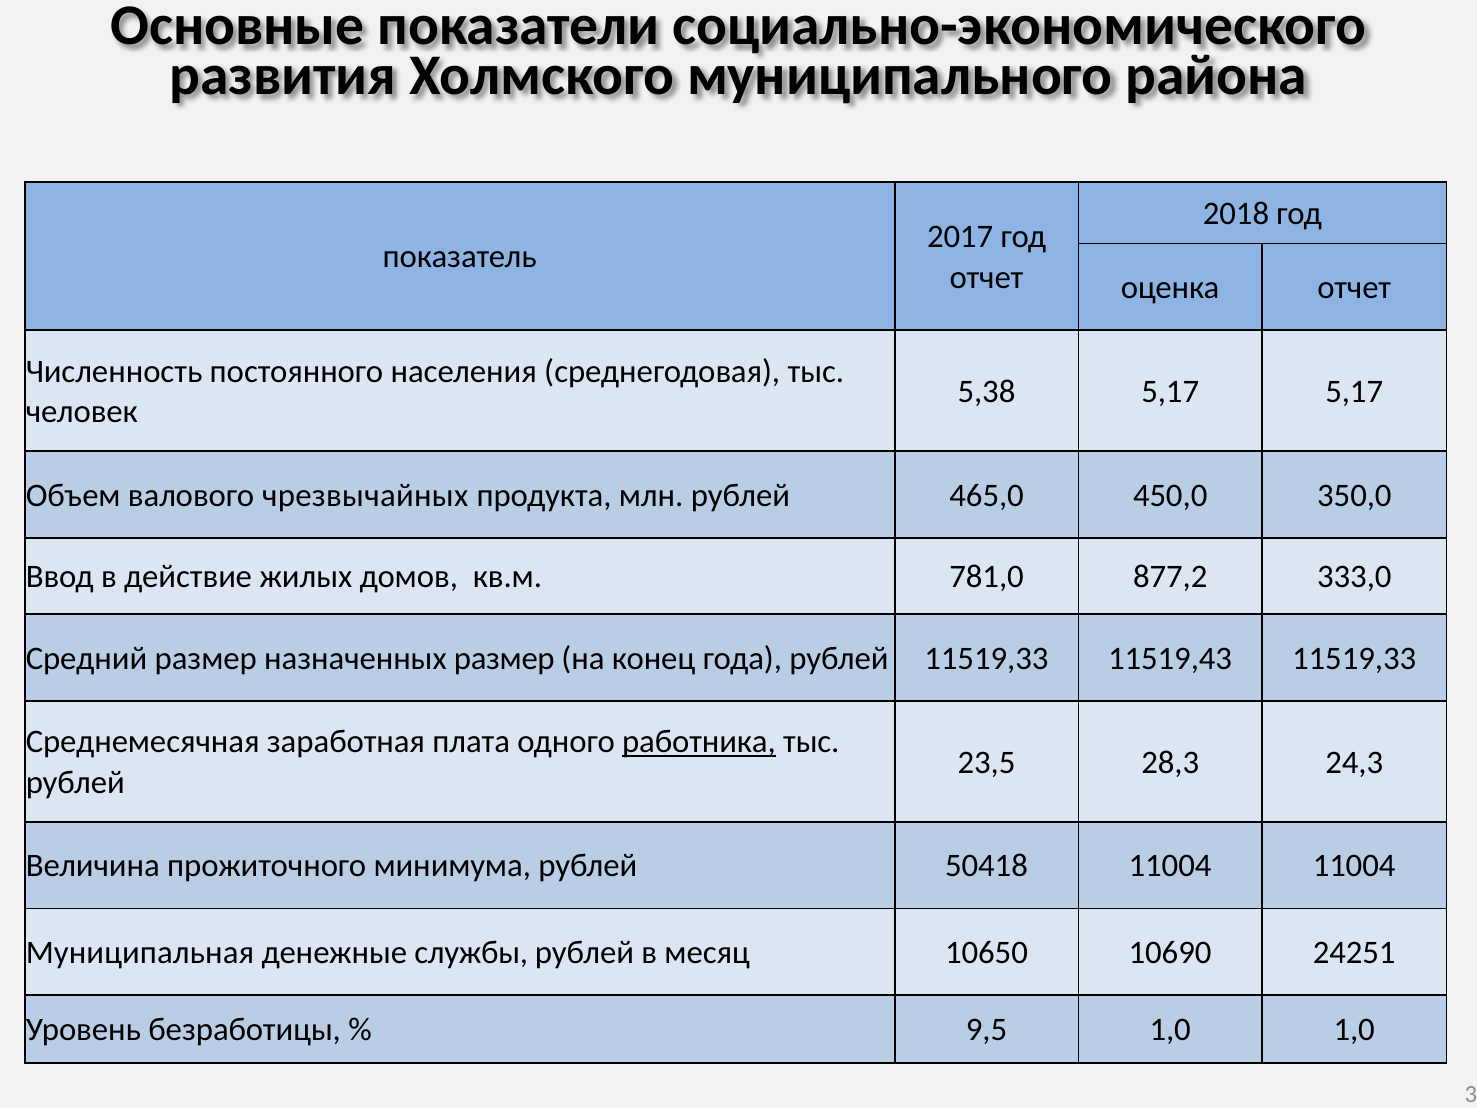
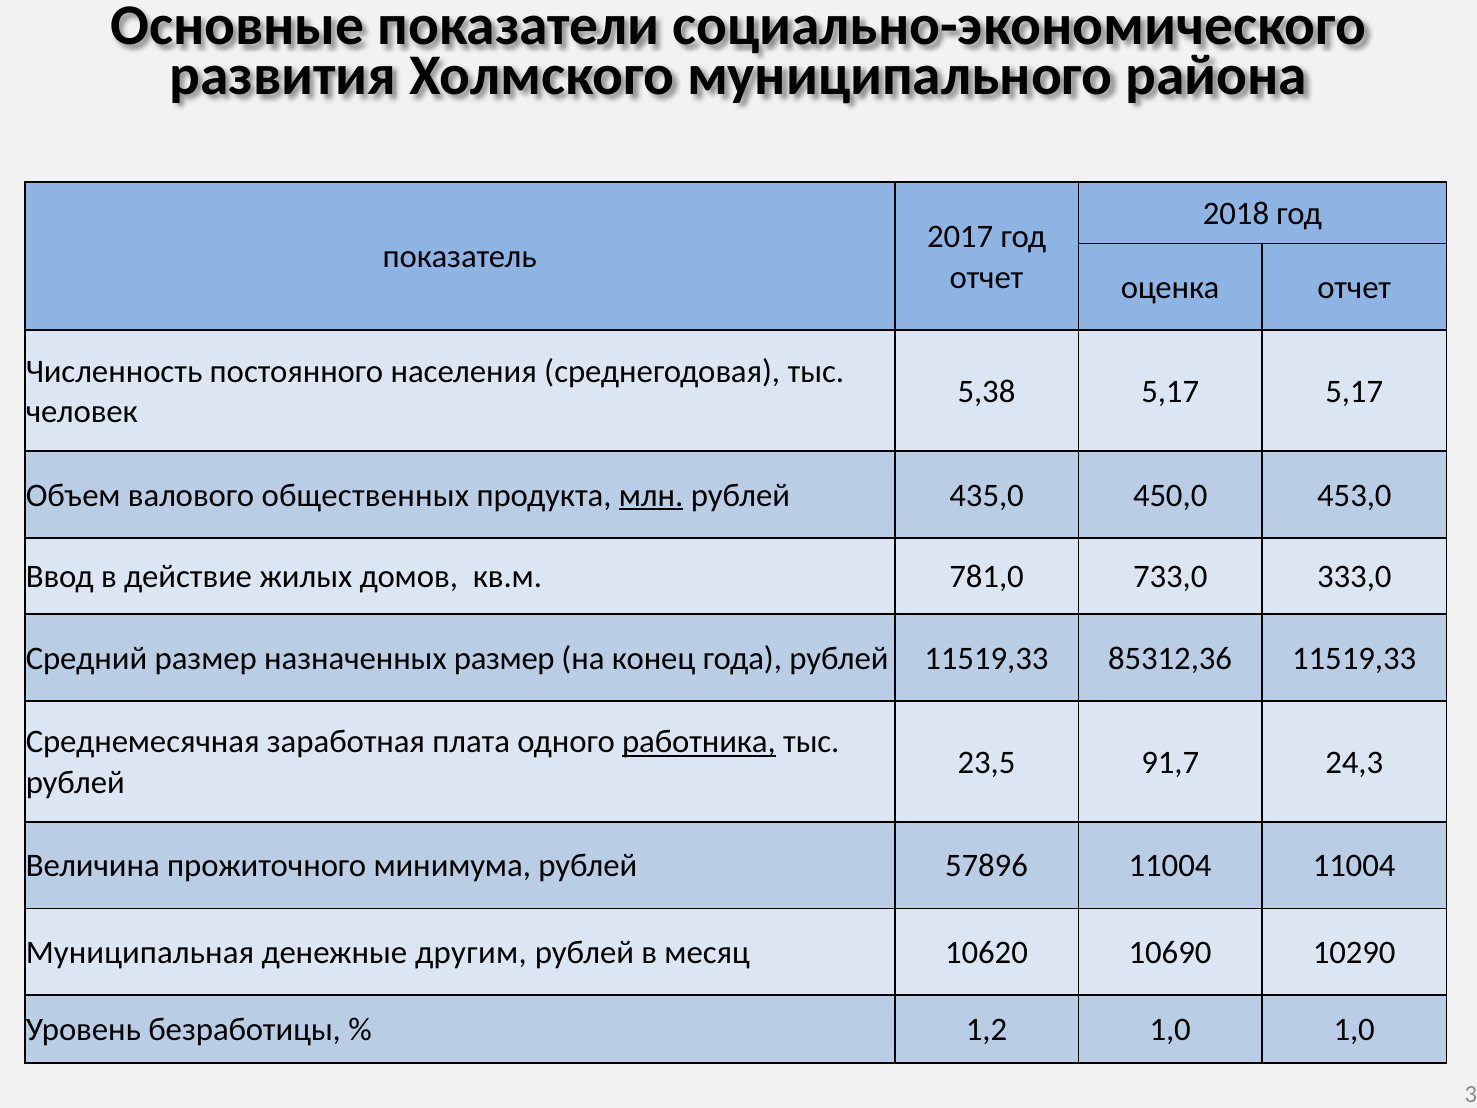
чрезвычайных: чрезвычайных -> общественных (365, 495)
млн underline: none -> present (651, 495)
465,0: 465,0 -> 435,0 (987, 495)
350,0: 350,0 -> 453,0 (1354, 495)
877,2: 877,2 -> 733,0 (1170, 577)
11519,43: 11519,43 -> 85312,36 (1170, 658)
28,3: 28,3 -> 91,7 (1170, 762)
50418: 50418 -> 57896 (986, 866)
службы: службы -> другим (471, 953)
10650: 10650 -> 10620 (986, 953)
24251: 24251 -> 10290 (1354, 953)
9,5: 9,5 -> 1,2 (987, 1030)
